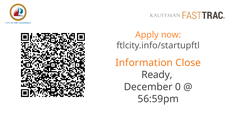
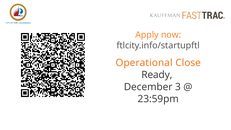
Information: Information -> Operational (144, 63)
0: 0 -> 3 (178, 87)
56:59pm: 56:59pm -> 23:59pm (158, 99)
